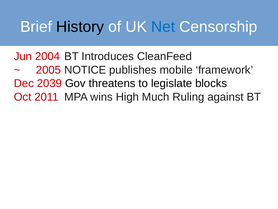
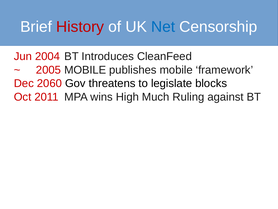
History colour: black -> red (80, 27)
2005 NOTICE: NOTICE -> MOBILE (85, 70)
2039: 2039 -> 2060 (49, 83)
